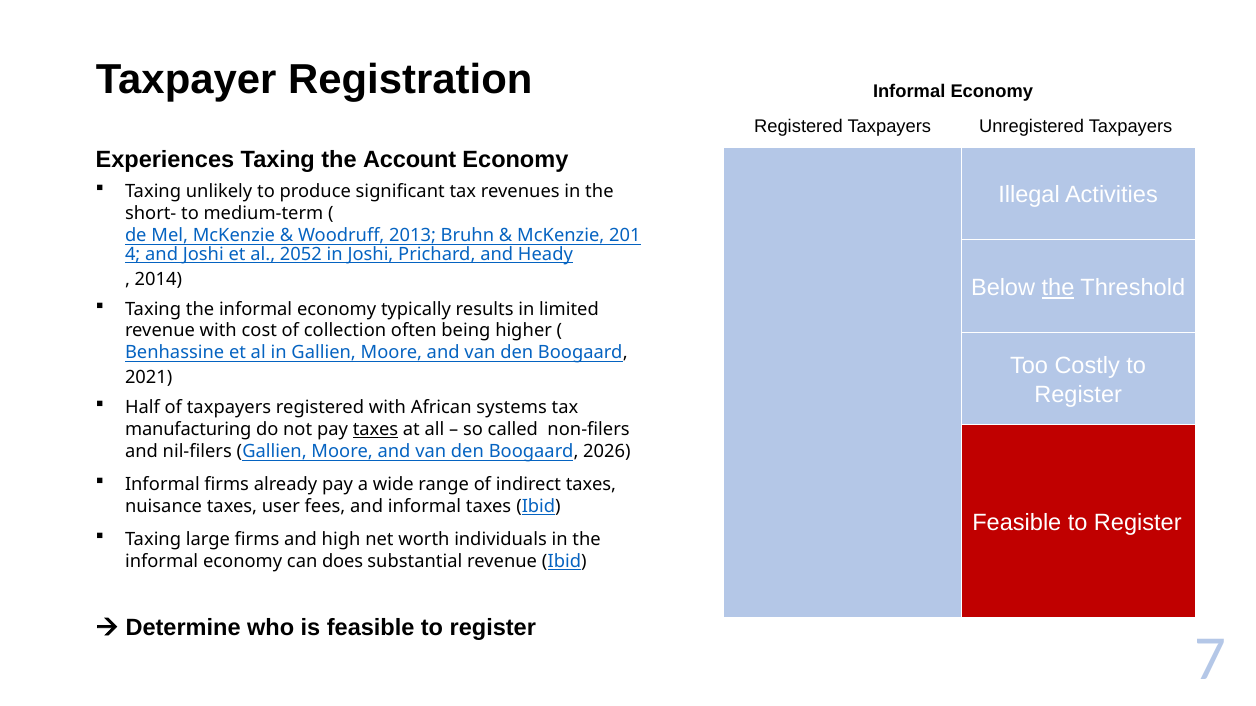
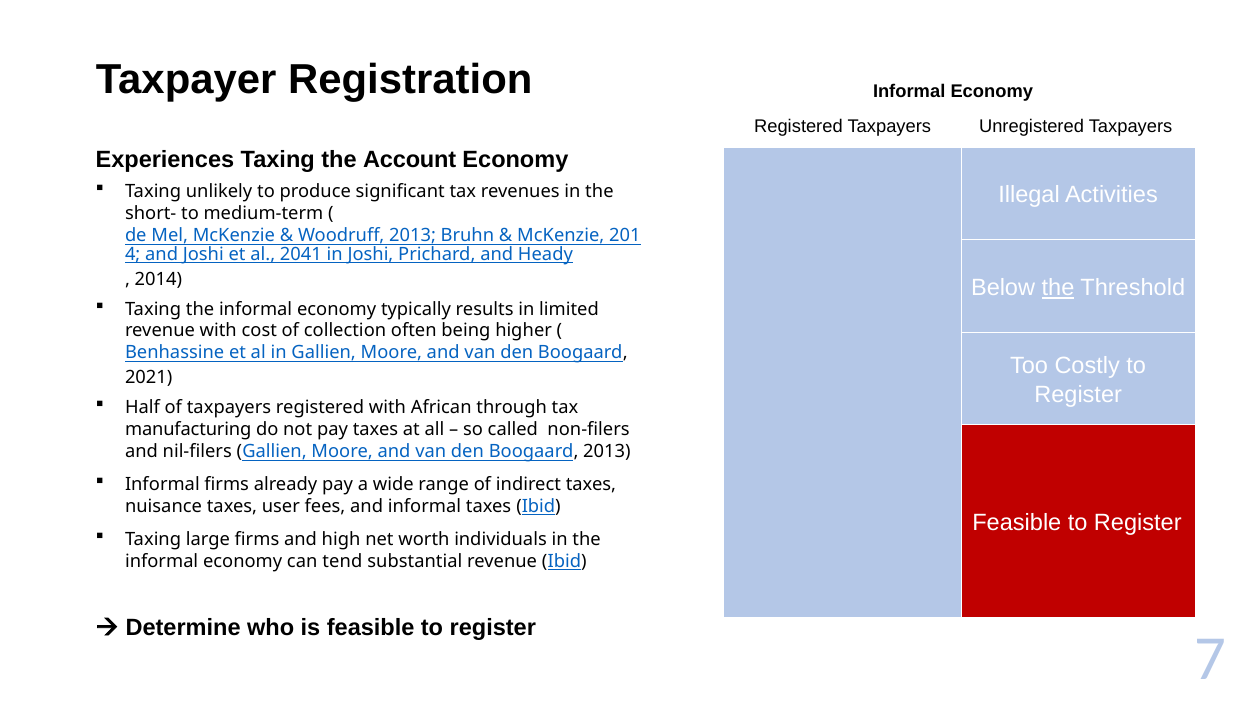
2052: 2052 -> 2041 (301, 254)
systems: systems -> through (512, 408)
taxes underline: present -> none (376, 430)
Boogaard 2026: 2026 -> 2013 (607, 452)
does: does -> tend (342, 562)
